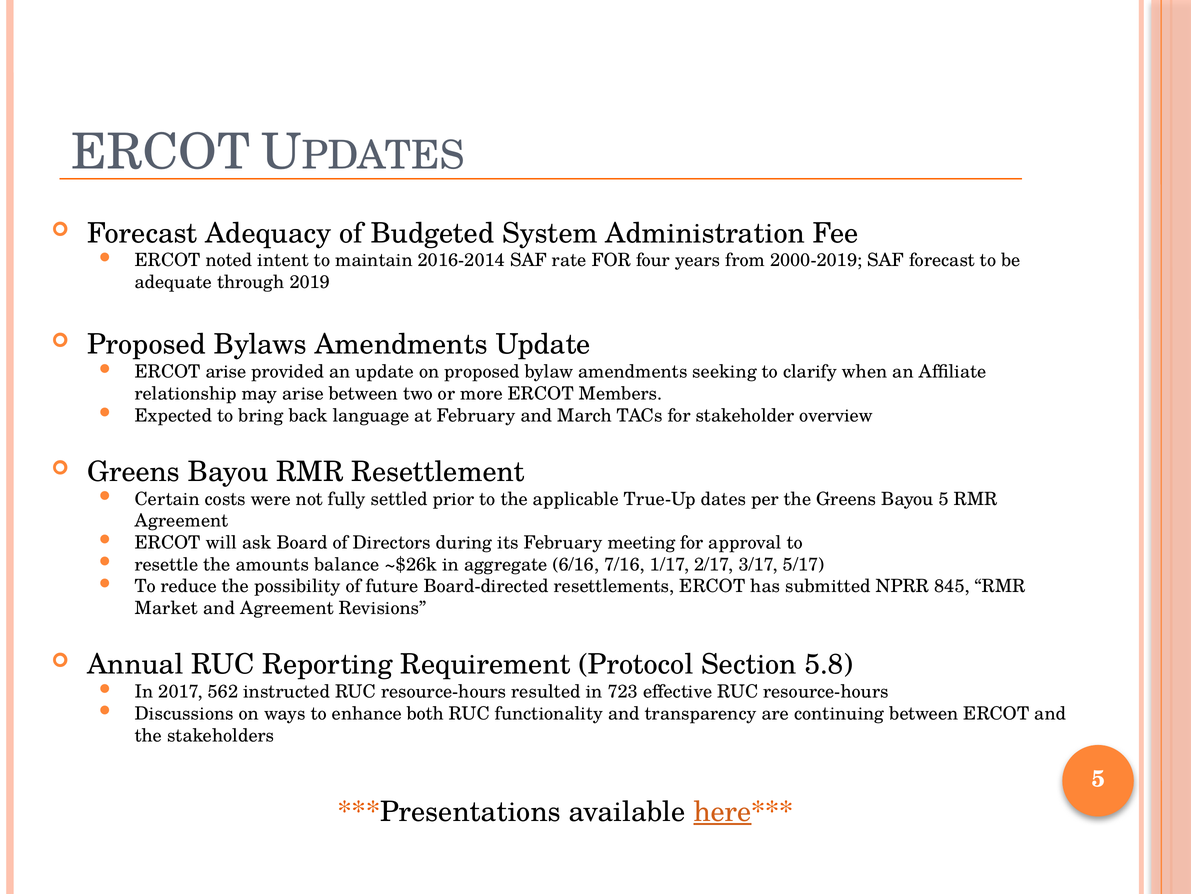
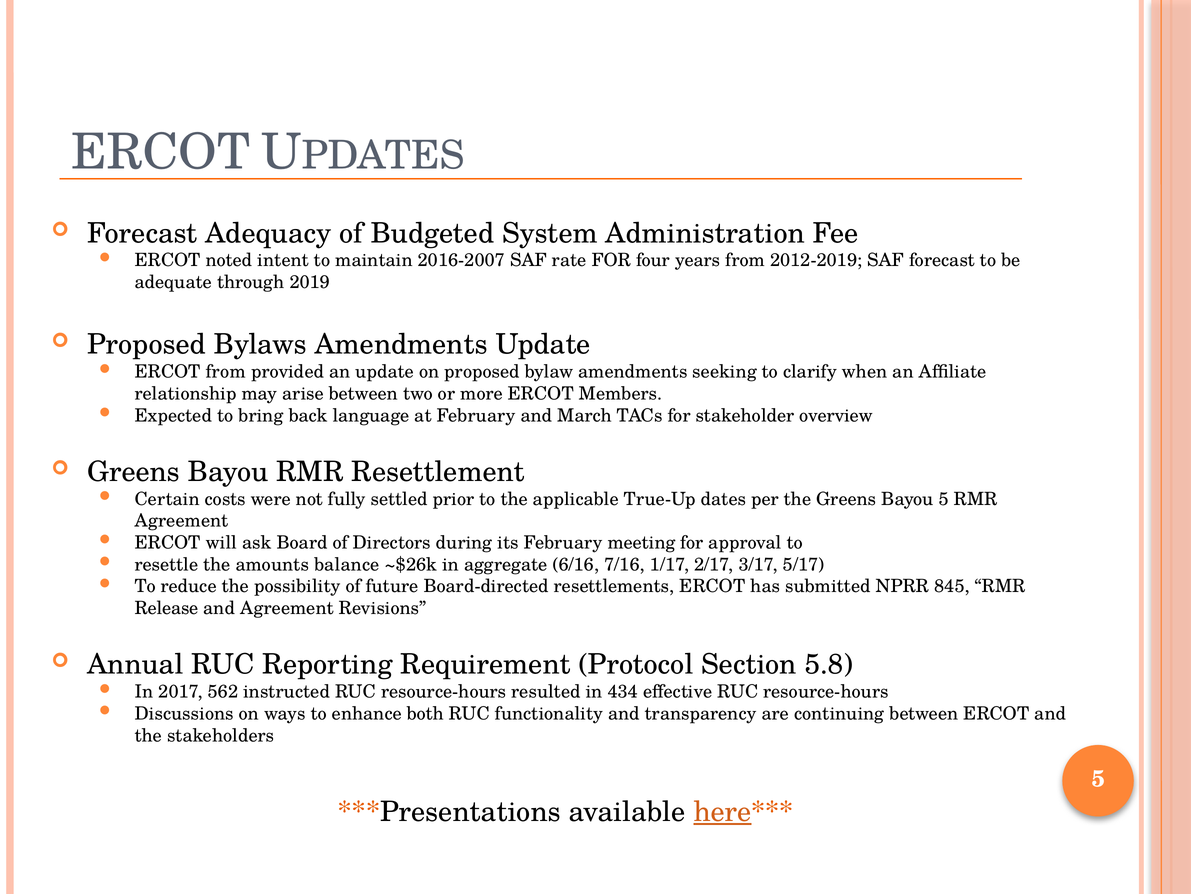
2016-2014: 2016-2014 -> 2016-2007 (461, 260)
2000-2019: 2000-2019 -> 2012-2019 (816, 260)
ERCOT arise: arise -> from (226, 371)
Market: Market -> Release (167, 608)
723: 723 -> 434 (623, 691)
